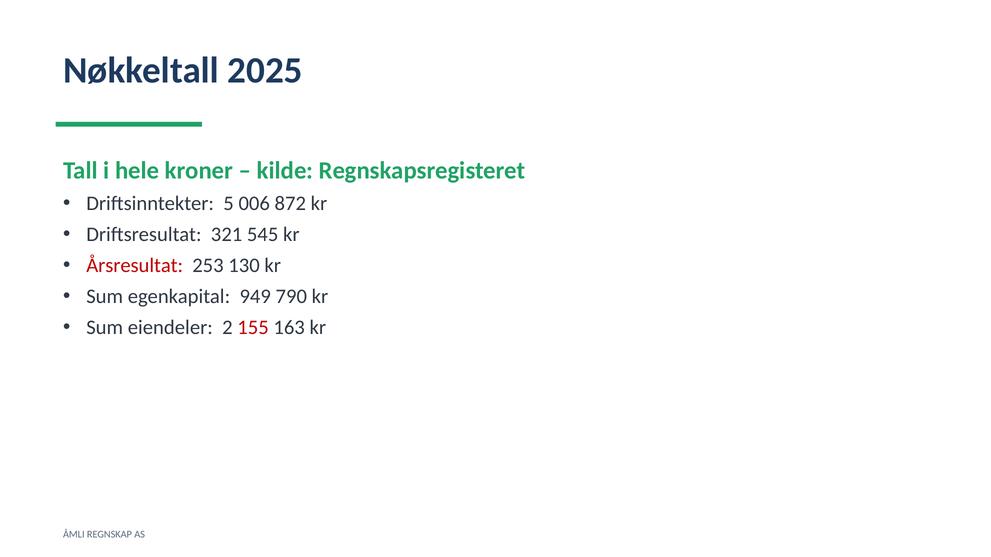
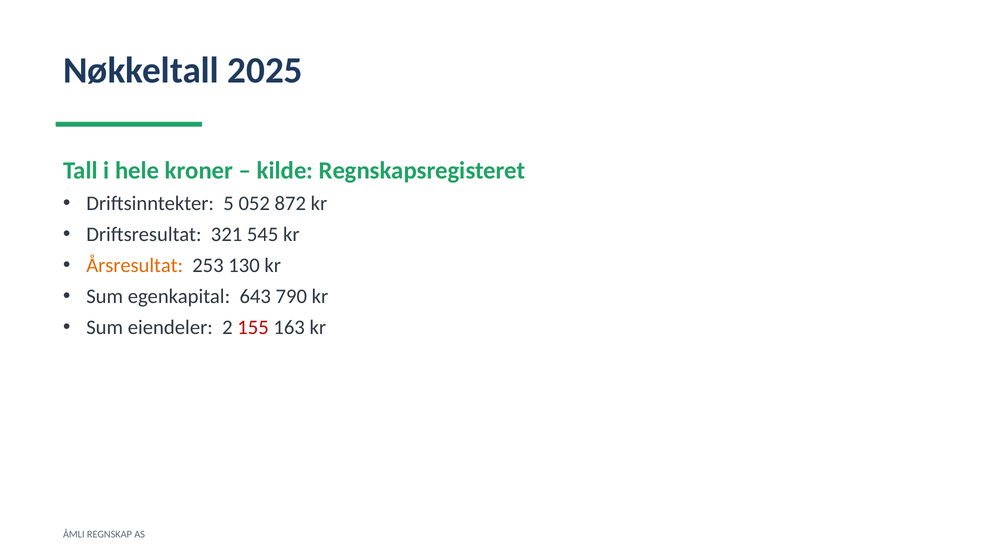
006: 006 -> 052 (254, 204)
Årsresultat colour: red -> orange (135, 266)
949: 949 -> 643 (255, 297)
